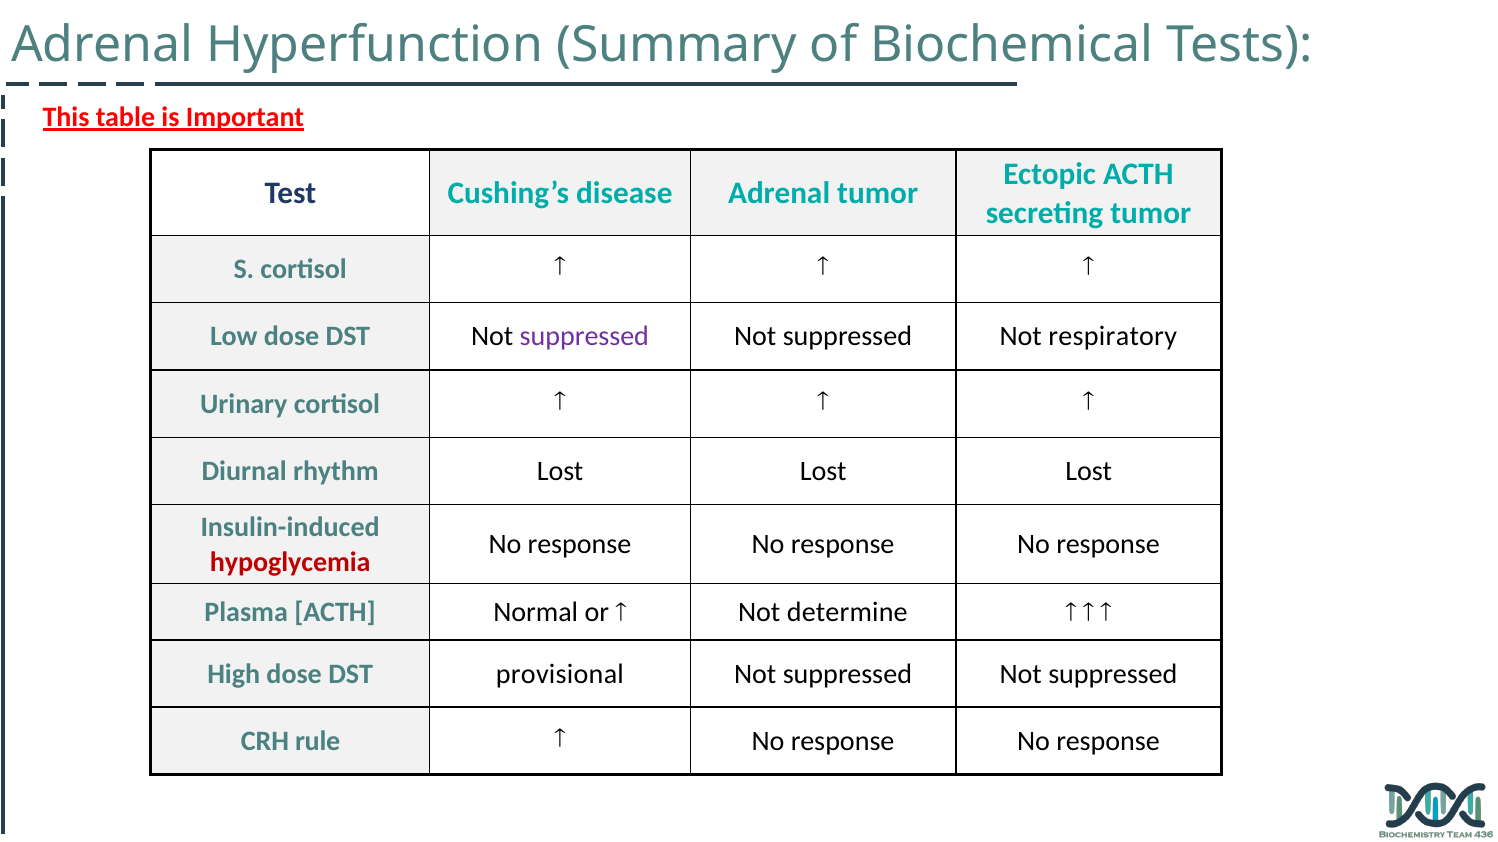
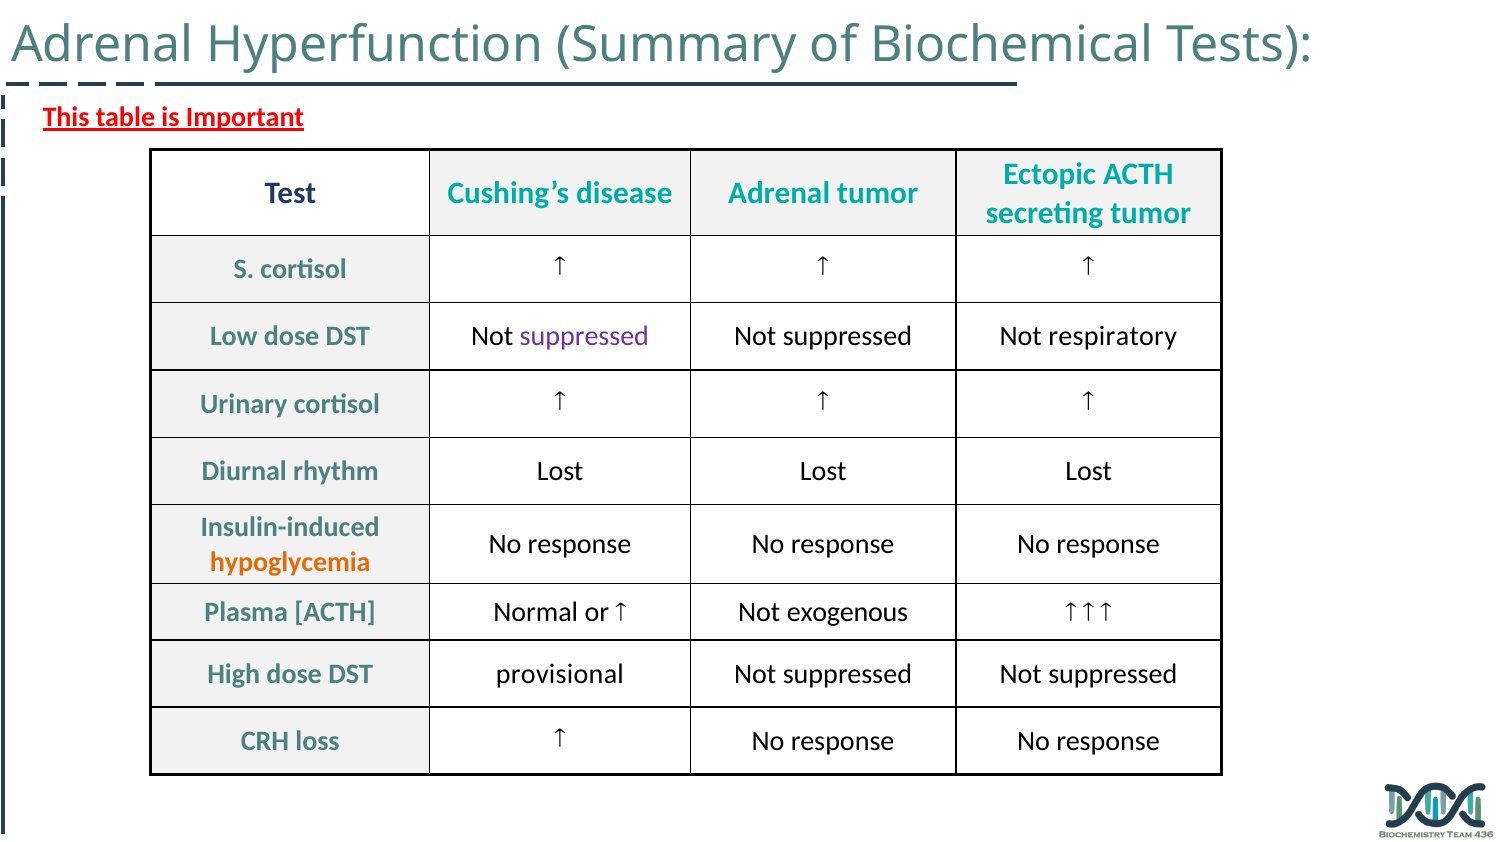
hypoglycemia colour: red -> orange (290, 562)
determine: determine -> exogenous (847, 612)
rule: rule -> loss (318, 742)
